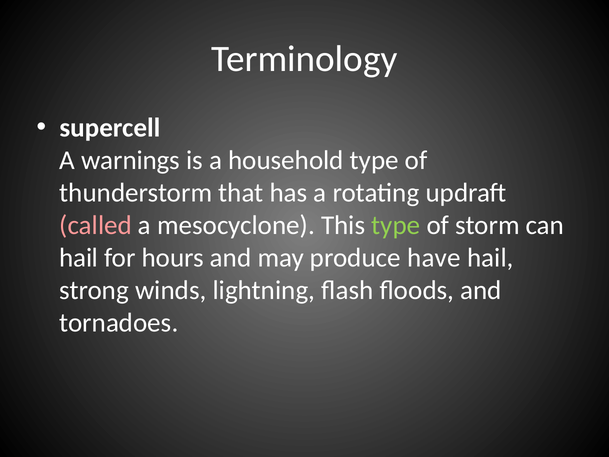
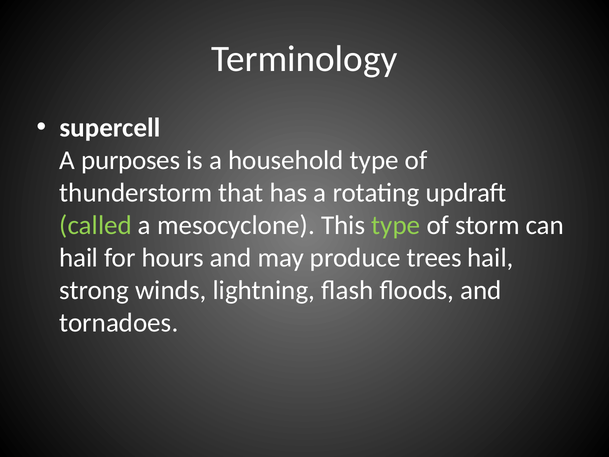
warnings: warnings -> purposes (131, 160)
called colour: pink -> light green (96, 225)
have: have -> trees (434, 258)
